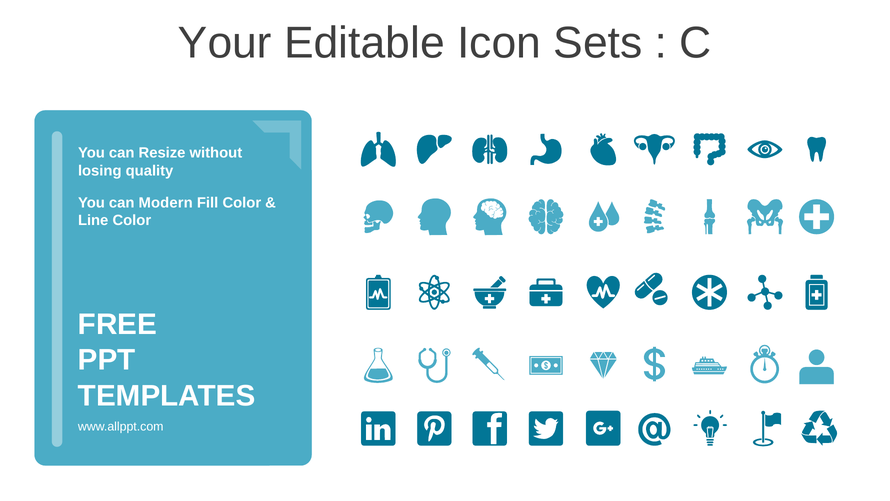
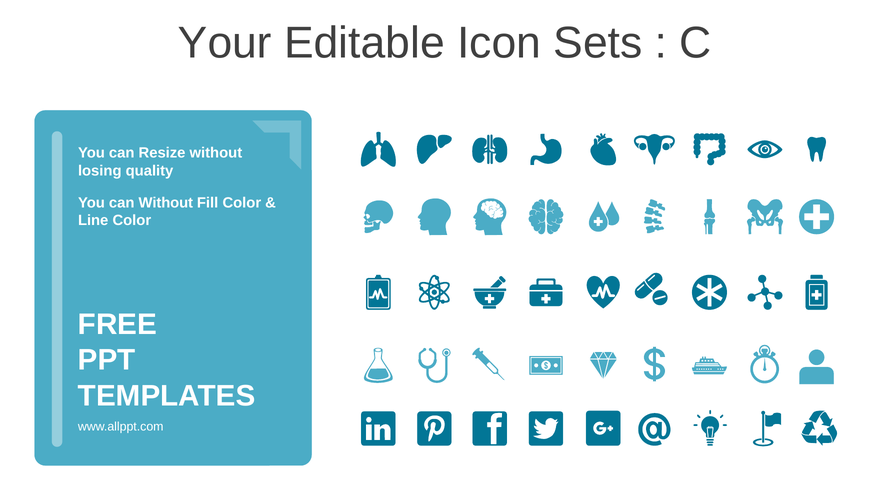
can Modern: Modern -> Without (166, 203)
